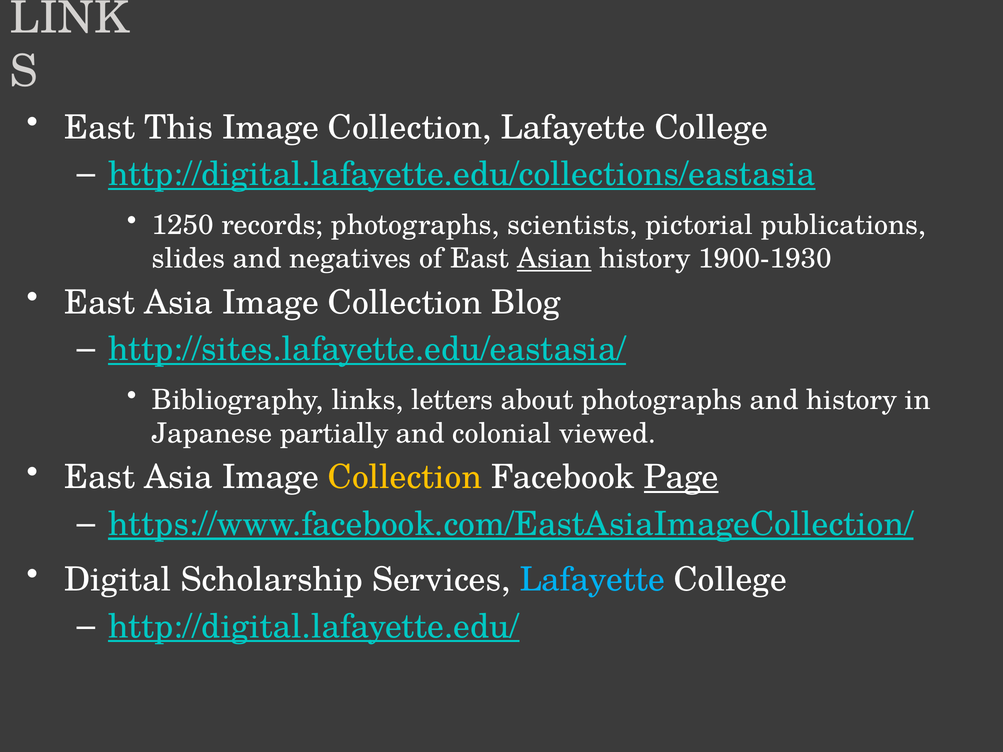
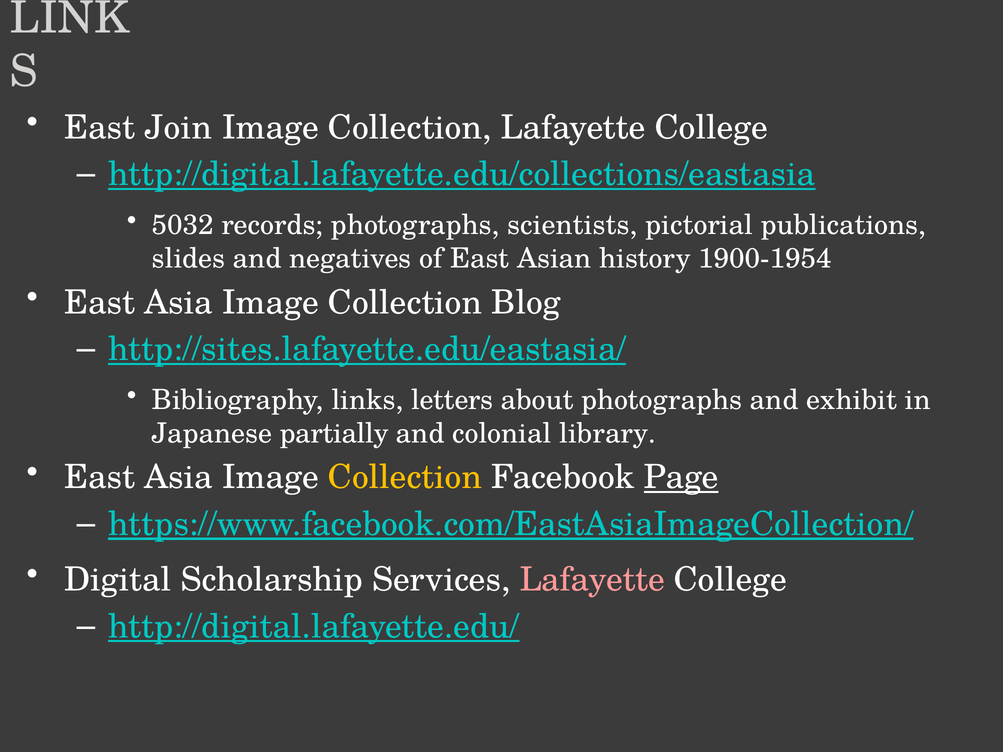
This: This -> Join (178, 128)
1250: 1250 -> 5032 (183, 225)
Asian underline: present -> none (554, 259)
1900-1930: 1900-1930 -> 1900-1954 (765, 259)
and history: history -> exhibit (852, 400)
viewed: viewed -> library (608, 434)
Lafayette colour: light blue -> pink (592, 580)
